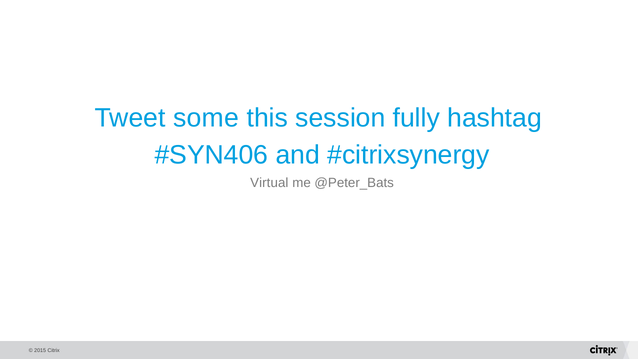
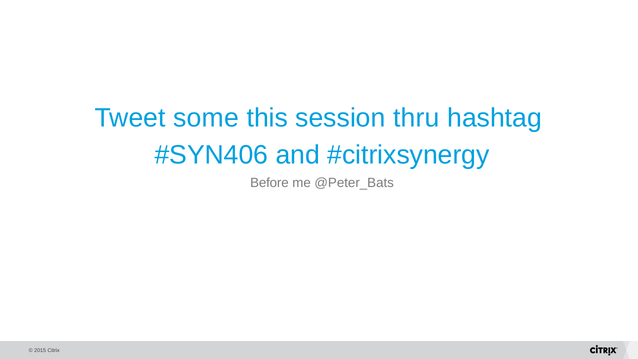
fully: fully -> thru (416, 118)
Virtual: Virtual -> Before (269, 183)
